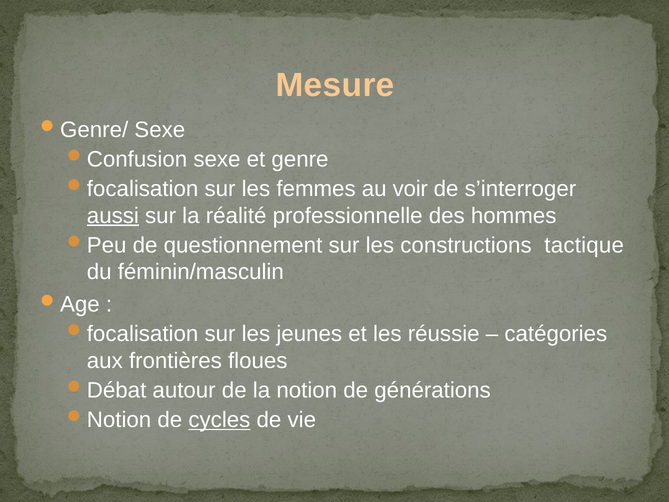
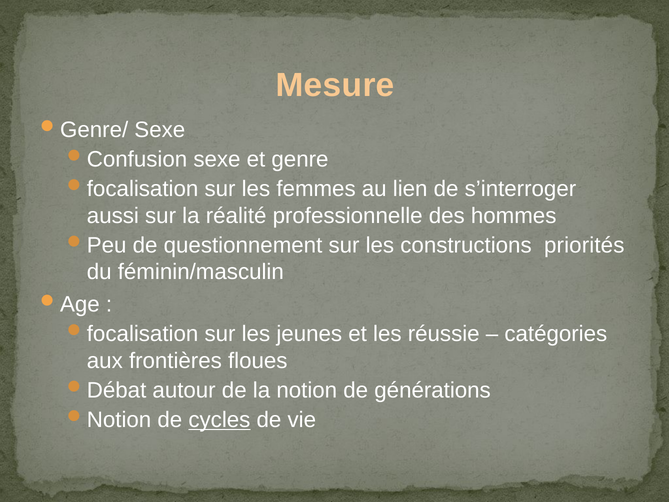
voir: voir -> lien (410, 189)
aussi underline: present -> none (113, 216)
tactique: tactique -> priorités (584, 245)
